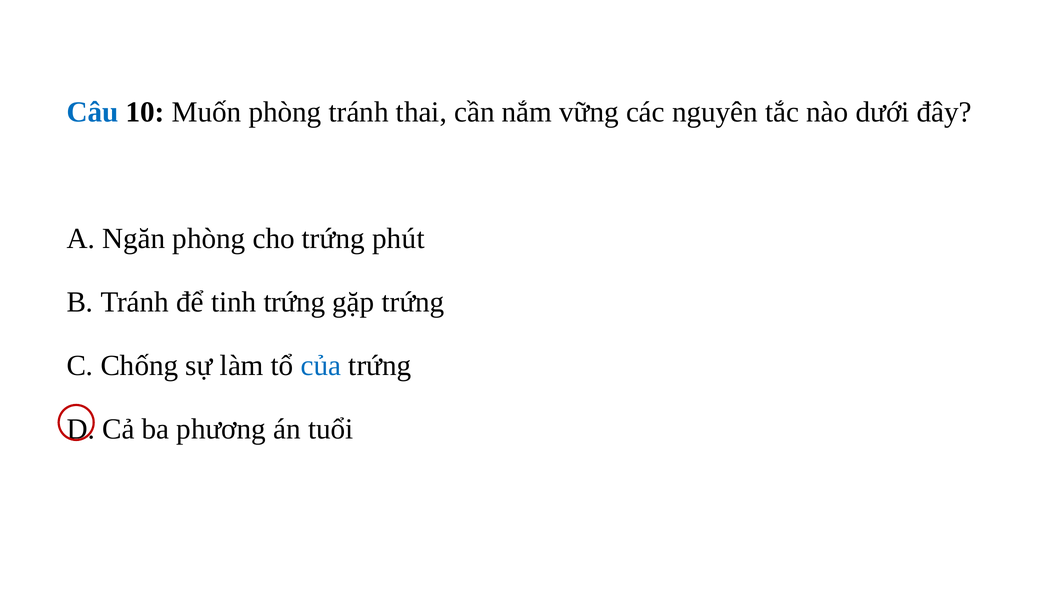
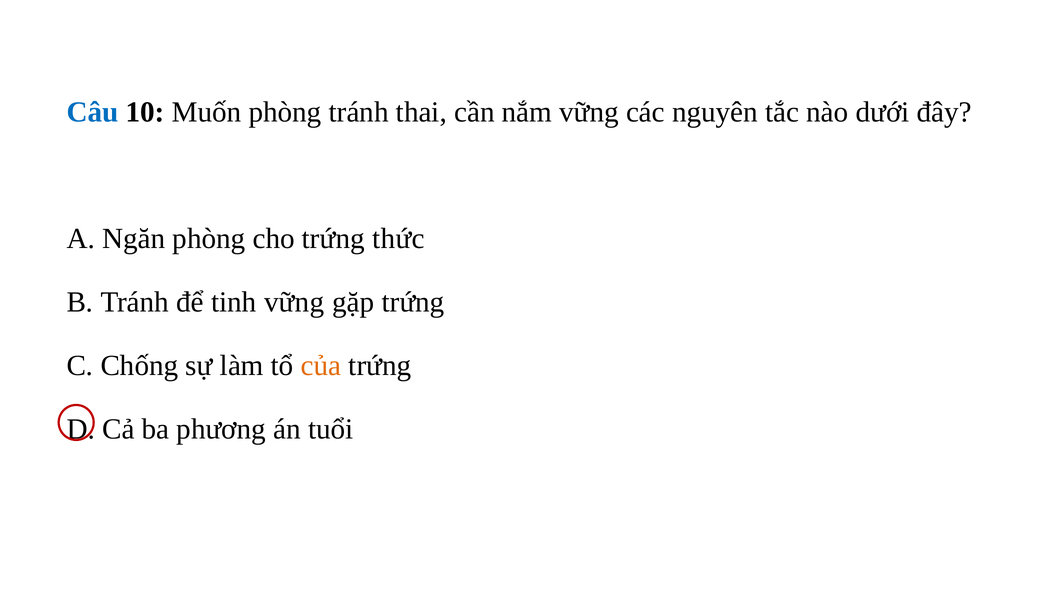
phút: phút -> thức (398, 239)
tinh trứng: trứng -> vững (294, 302)
của colour: blue -> orange (321, 366)
